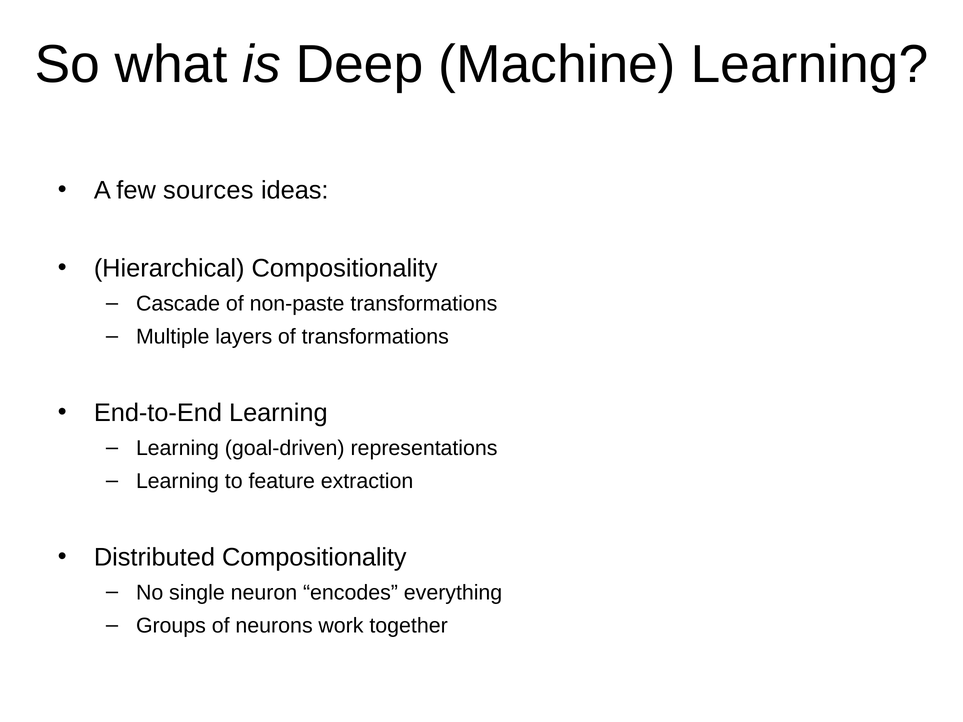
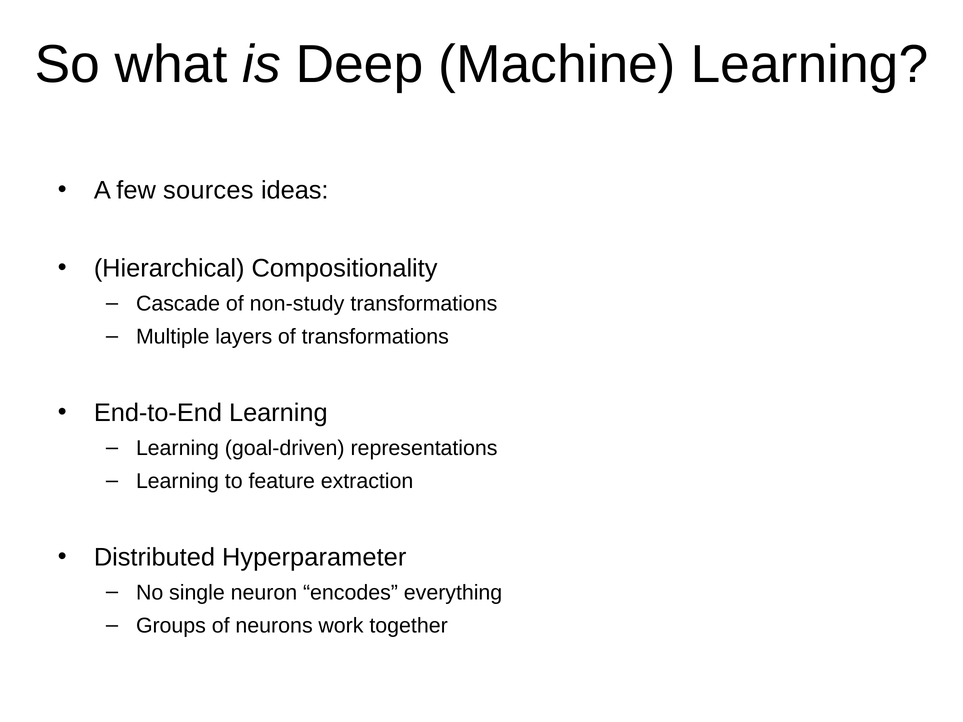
non-paste: non-paste -> non-study (297, 304)
Distributed Compositionality: Compositionality -> Hyperparameter (314, 557)
